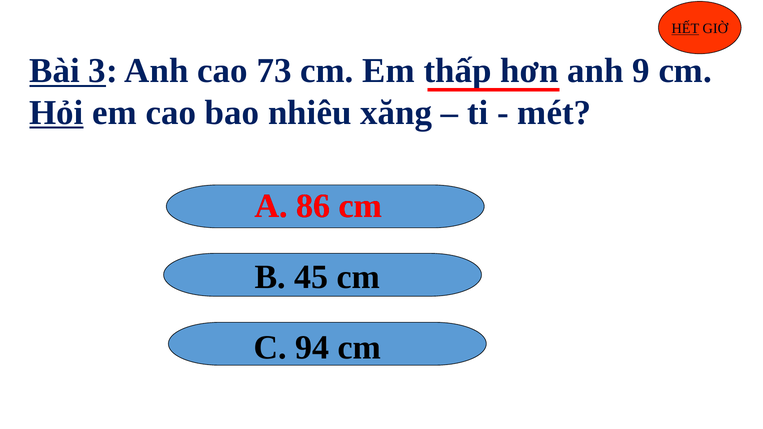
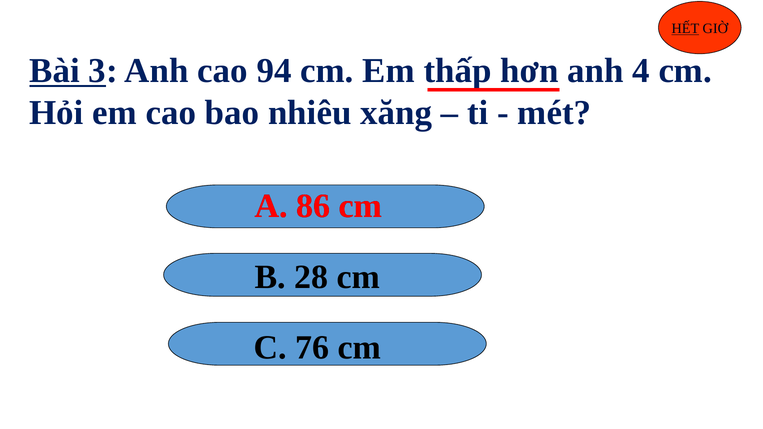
73: 73 -> 94 (274, 71)
9: 9 -> 4 (641, 71)
Hỏi underline: present -> none (56, 113)
45: 45 -> 28 (311, 277)
94: 94 -> 76 (312, 348)
